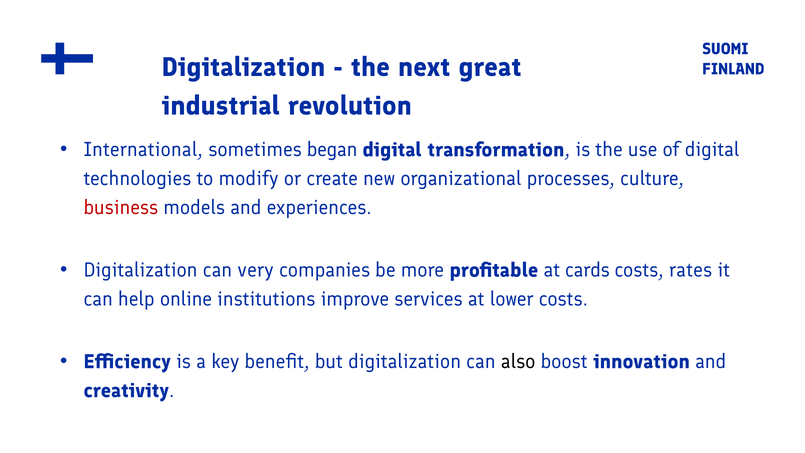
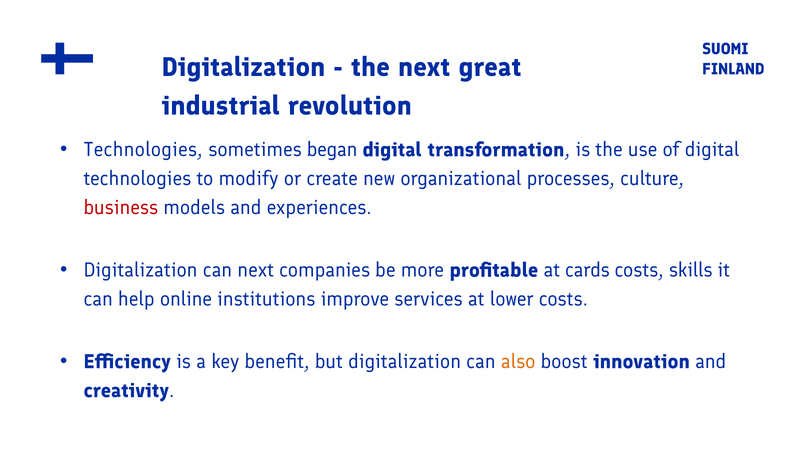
International: International -> Technologies (143, 150)
can very: very -> next (256, 270)
rates: rates -> skills (691, 270)
also colour: black -> orange (518, 361)
